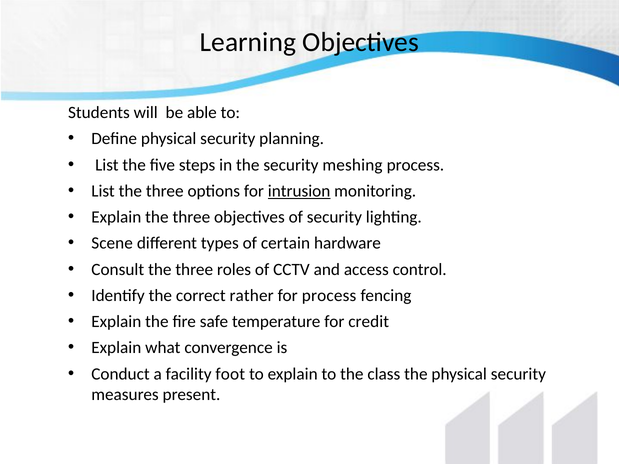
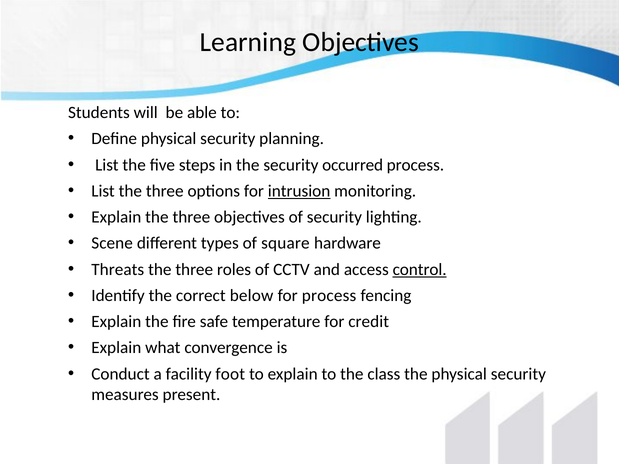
meshing: meshing -> occurred (353, 165)
certain: certain -> square (285, 243)
Consult: Consult -> Threats (118, 270)
control underline: none -> present (420, 270)
rather: rather -> below (252, 296)
